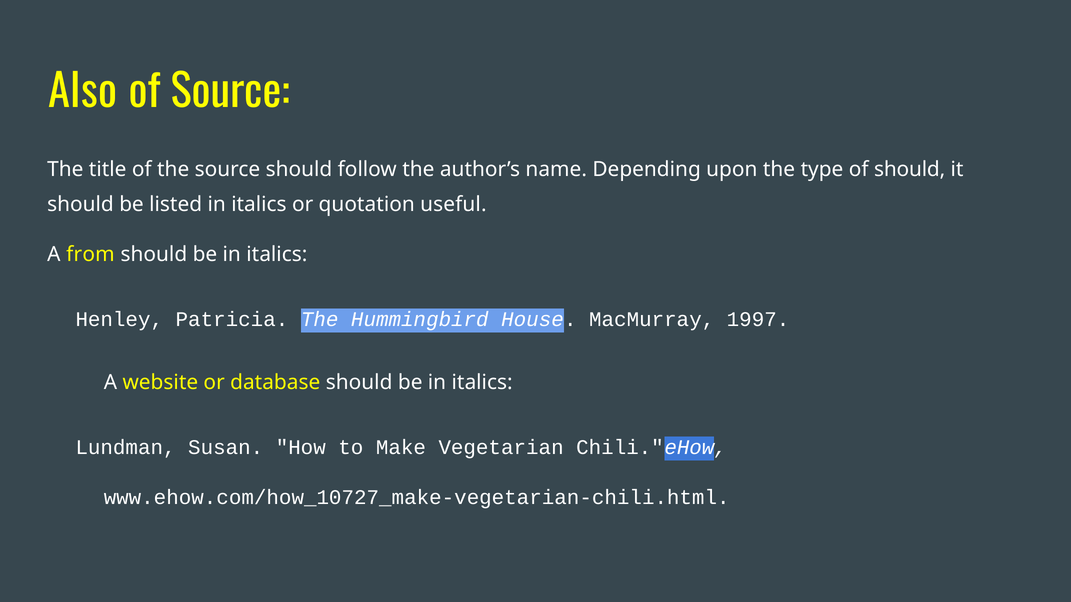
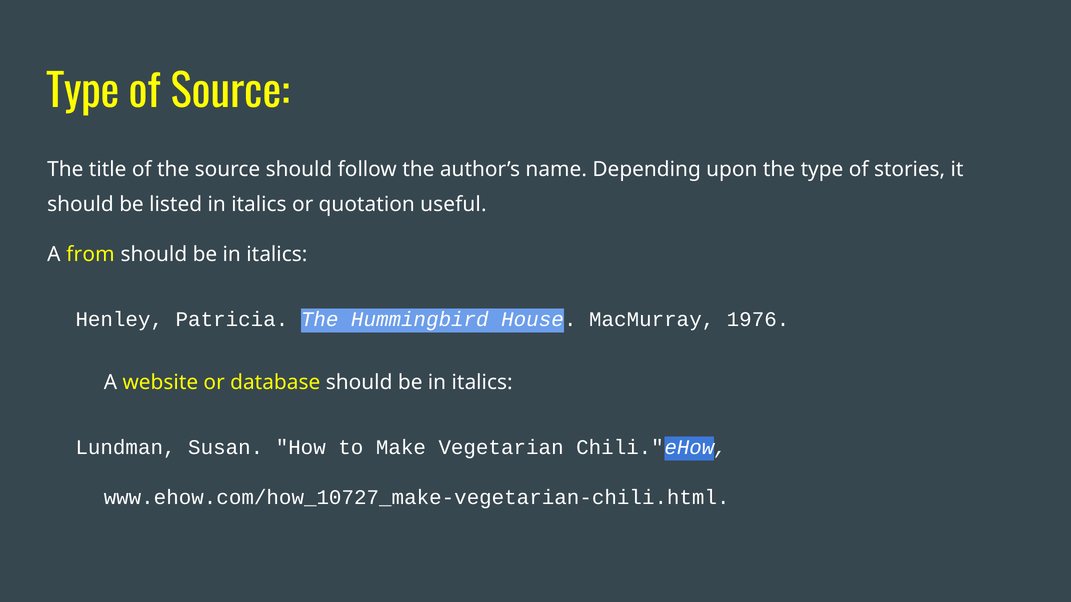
Also: Also -> Type (83, 93)
of should: should -> stories (910, 170)
1997: 1997 -> 1976 (758, 319)
